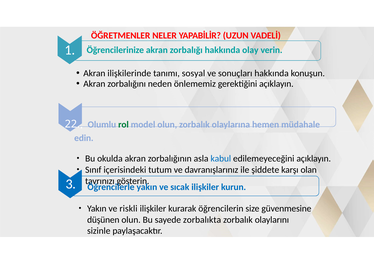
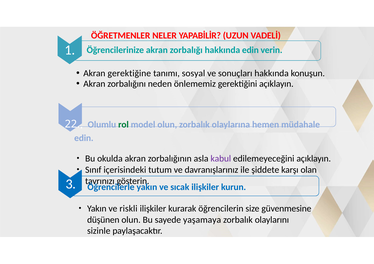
hakkında olay: olay -> edin (250, 50)
ilişkilerinde: ilişkilerinde -> gerektiğine (129, 73)
kabul colour: blue -> purple (221, 159)
zorbalıkta: zorbalıkta -> yaşamaya (202, 220)
